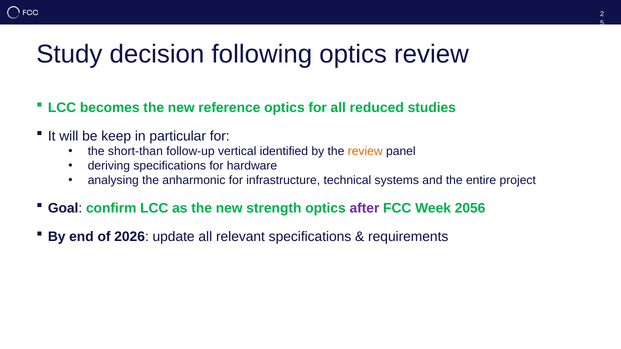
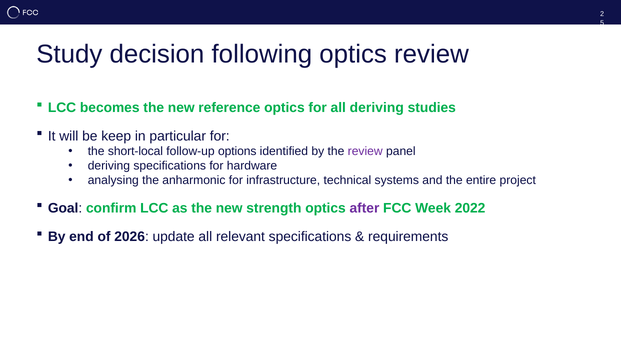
all reduced: reduced -> deriving (377, 108)
short-than: short-than -> short-local (135, 152)
vertical: vertical -> options (237, 152)
review colour: orange -> purple (365, 152)
2056: 2056 -> 2022 (470, 208)
